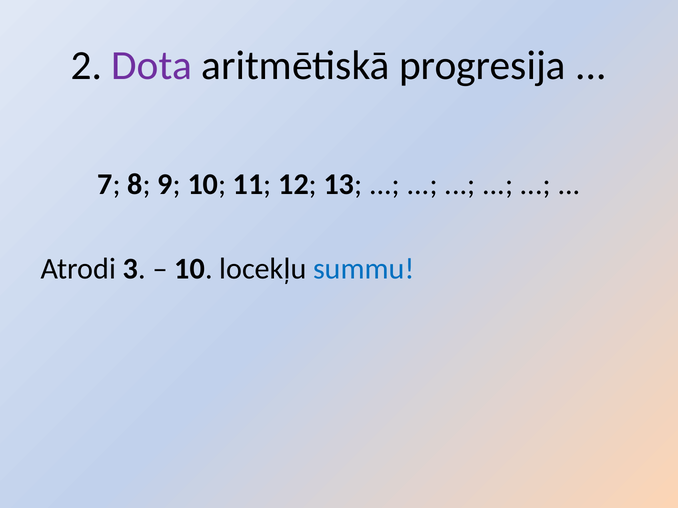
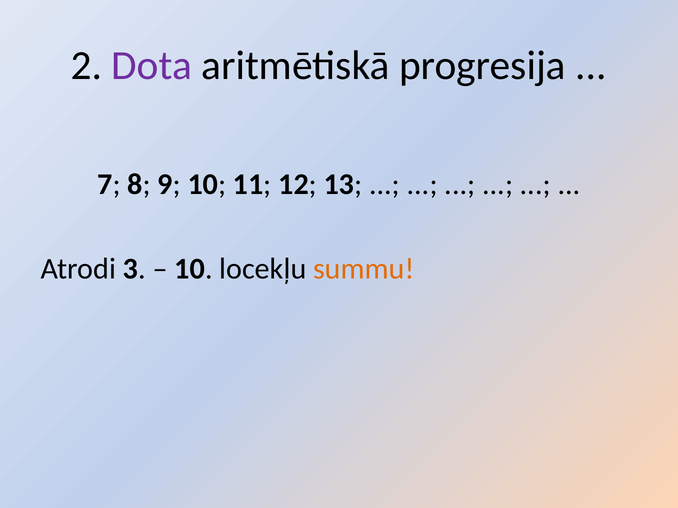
summu colour: blue -> orange (364, 269)
